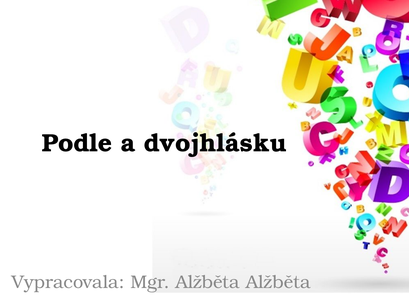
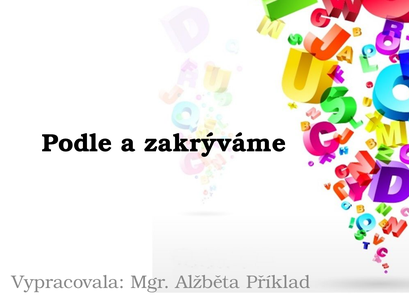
dvojhlásku: dvojhlásku -> zakrýváme (215, 143)
Alžběta Alžběta: Alžběta -> Příklad (278, 282)
